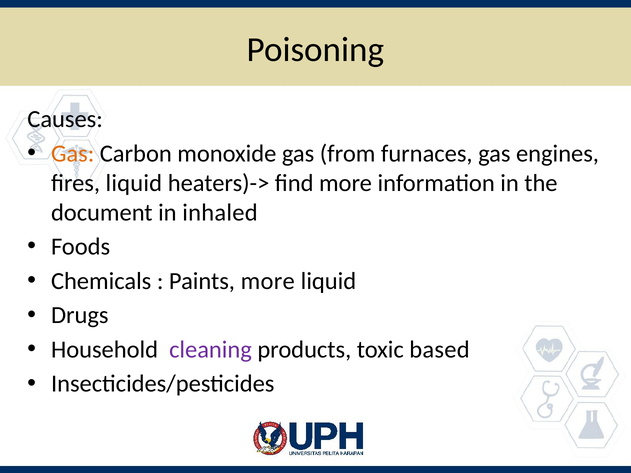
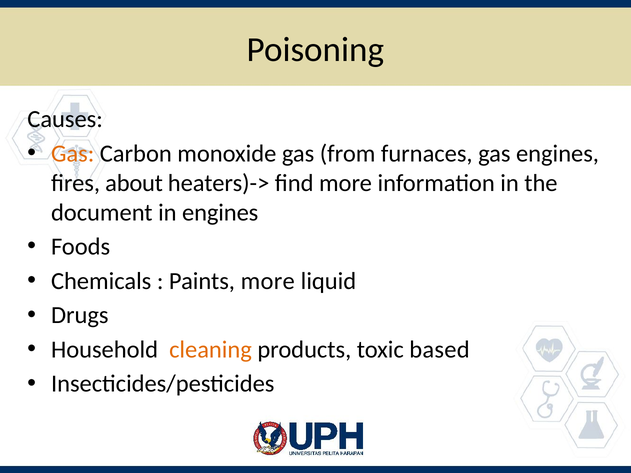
fires liquid: liquid -> about (134, 183)
in inhaled: inhaled -> engines (220, 213)
cleaning colour: purple -> orange (211, 350)
